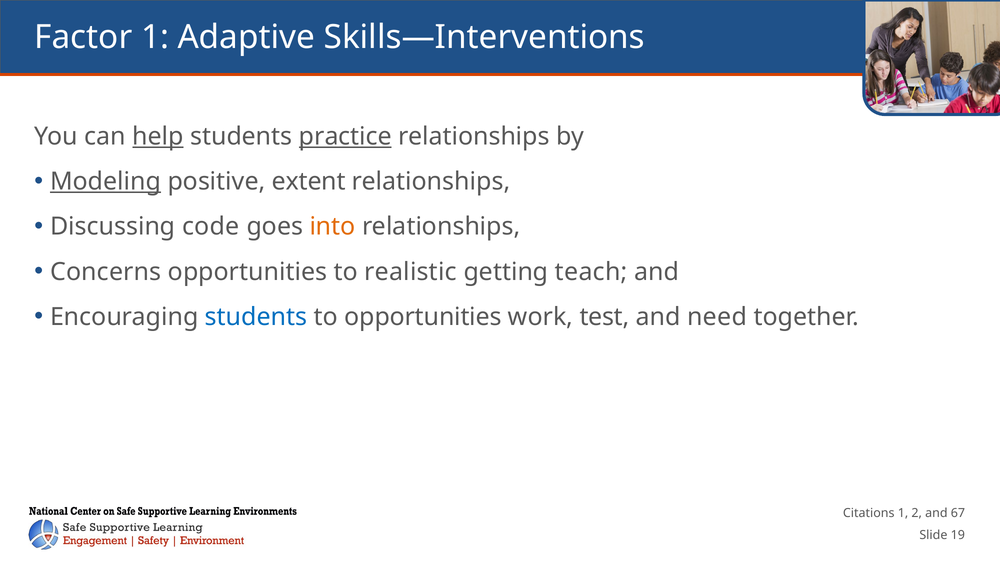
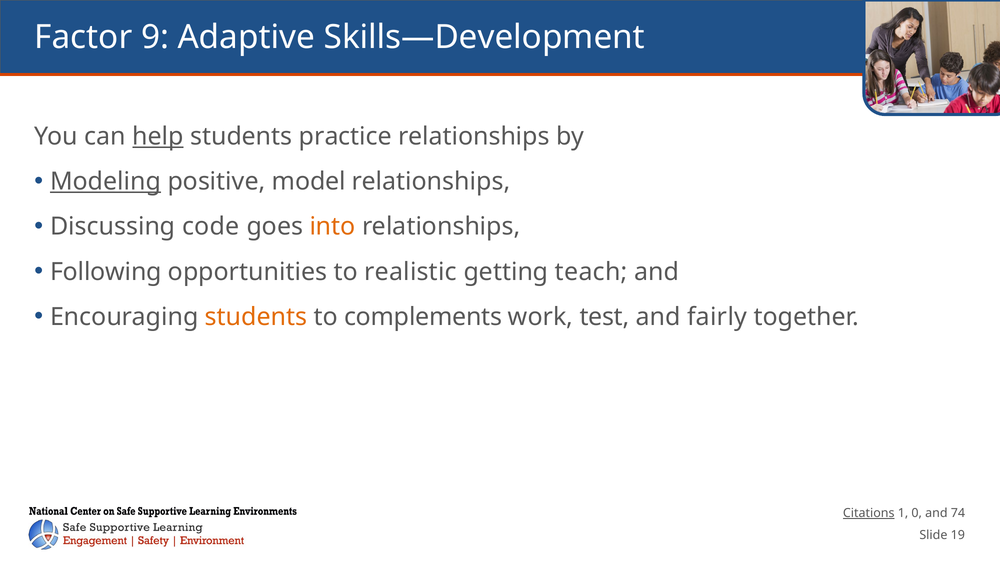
Factor 1: 1 -> 9 (155, 37)
Skills—Interventions: Skills—Interventions -> Skills—Development (484, 37)
practice underline: present -> none (345, 137)
extent: extent -> model (309, 182)
Concerns: Concerns -> Following (106, 272)
students colour: blue -> orange (256, 317)
to opportunities: opportunities -> complements (423, 317)
need: need -> fairly (717, 317)
Citations underline: none -> present (869, 513)
2: 2 -> 0 (917, 513)
67: 67 -> 74 (958, 513)
